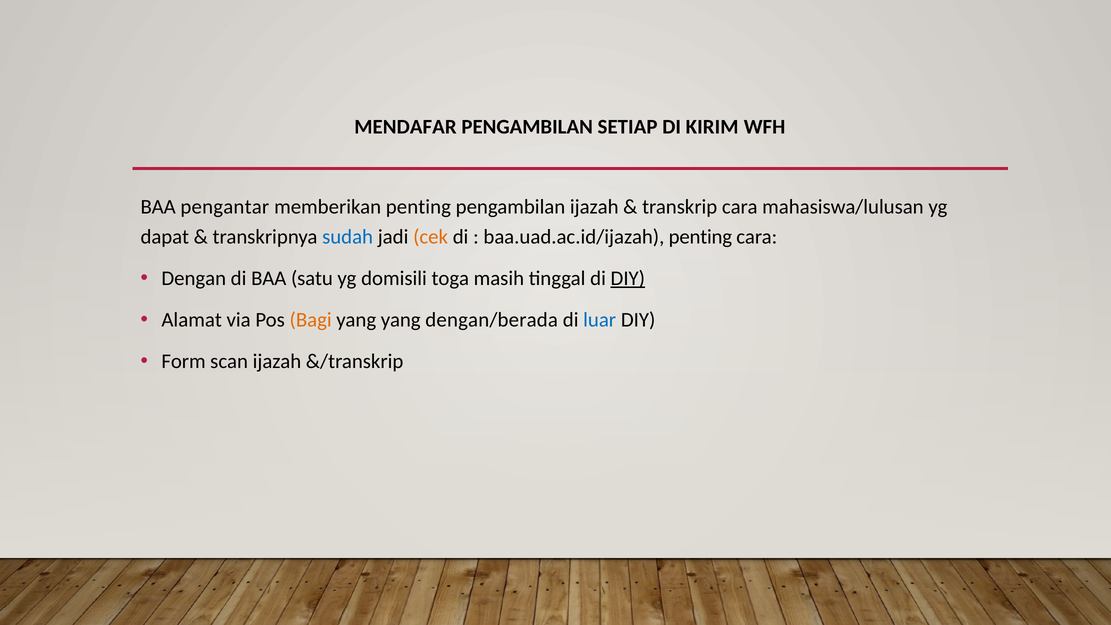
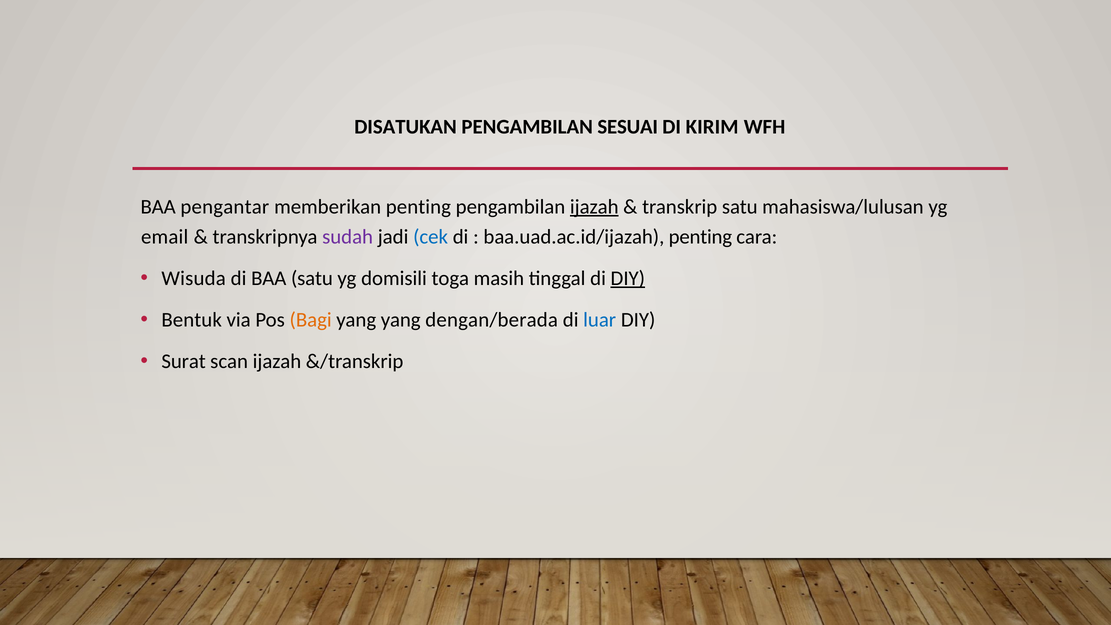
MENDAFAR: MENDAFAR -> DISATUKAN (406, 127)
SETIAP: SETIAP -> SESUAI (628, 127)
ijazah underline: none -> present (594, 207)
transkrip cara: cara -> satu (740, 207)
dapat: dapat -> email (165, 237)
sudah colour: blue -> purple (348, 237)
cek colour: orange -> blue (431, 237)
Dengan: Dengan -> Wisuda (194, 278)
Alamat: Alamat -> Bentuk (192, 320)
Form: Form -> Surat (184, 361)
